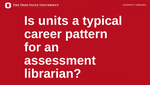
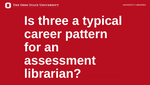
units: units -> three (53, 21)
